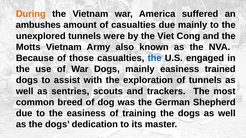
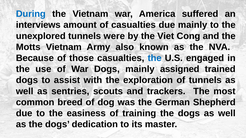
During colour: orange -> blue (31, 14)
ambushes: ambushes -> interviews (38, 25)
mainly easiness: easiness -> assigned (180, 69)
